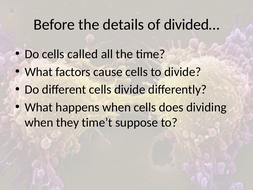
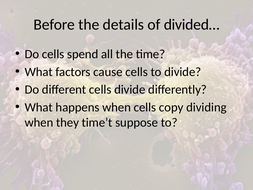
called: called -> spend (83, 54)
does: does -> copy (171, 107)
